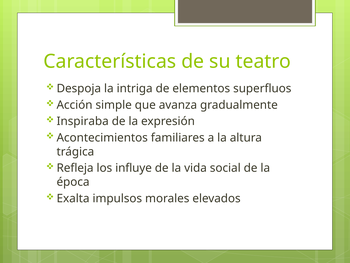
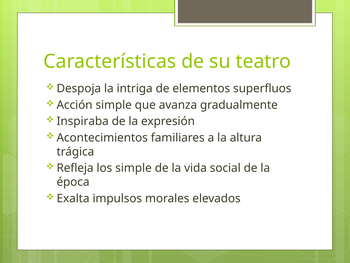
los influye: influye -> simple (133, 168)
